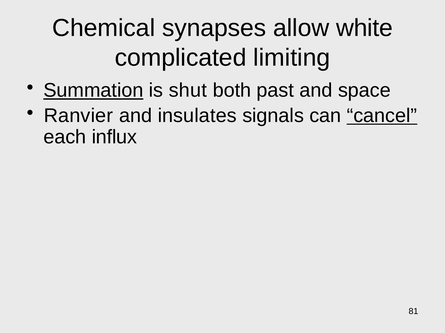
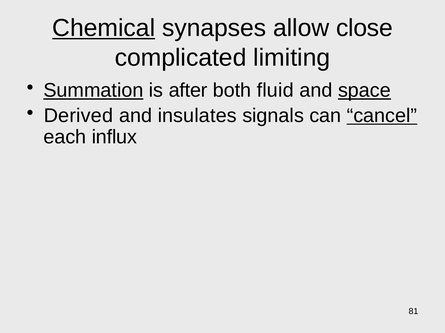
Chemical underline: none -> present (104, 28)
white: white -> close (364, 28)
shut: shut -> after (188, 91)
past: past -> fluid (275, 91)
space underline: none -> present (364, 91)
Ranvier: Ranvier -> Derived (78, 116)
